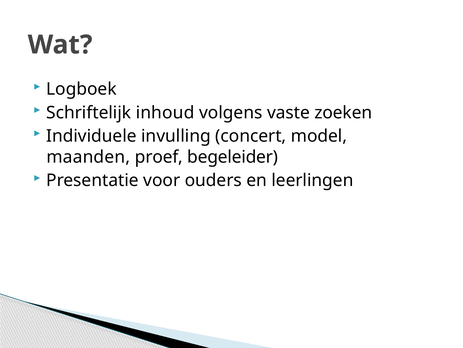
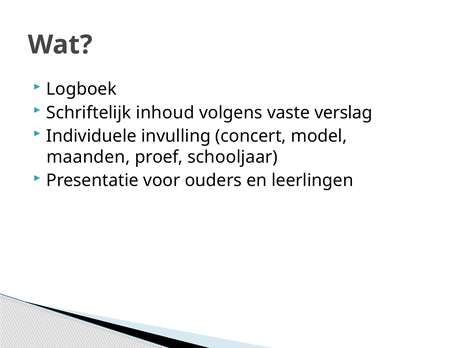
zoeken: zoeken -> verslag (343, 112)
begeleider: begeleider -> schooljaar (233, 157)
